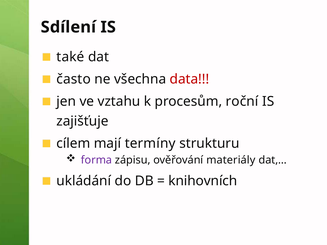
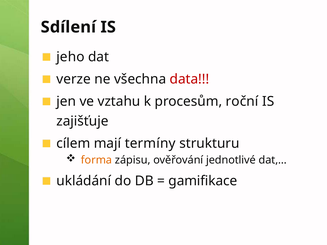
také: také -> jeho (70, 57)
často: často -> verze (74, 79)
forma colour: purple -> orange (96, 160)
materiály: materiály -> jednotlivé (231, 160)
knihovních: knihovních -> gamifikace (203, 181)
